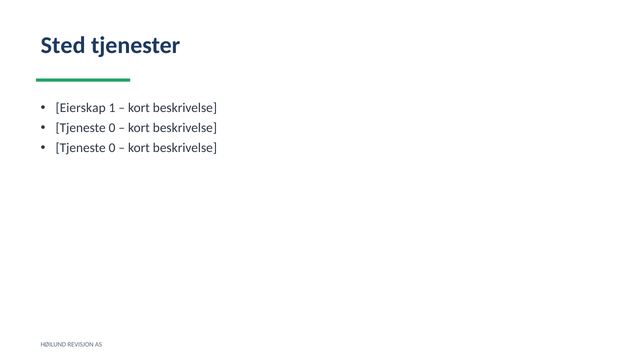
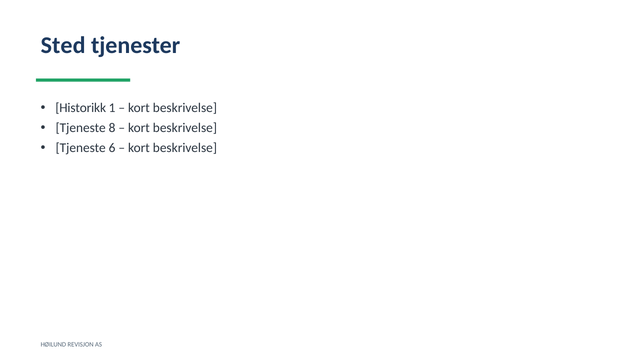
Eierskap: Eierskap -> Historikk (81, 108)
0: 0 -> 8 (112, 128)
0: 0 -> 6 (112, 148)
